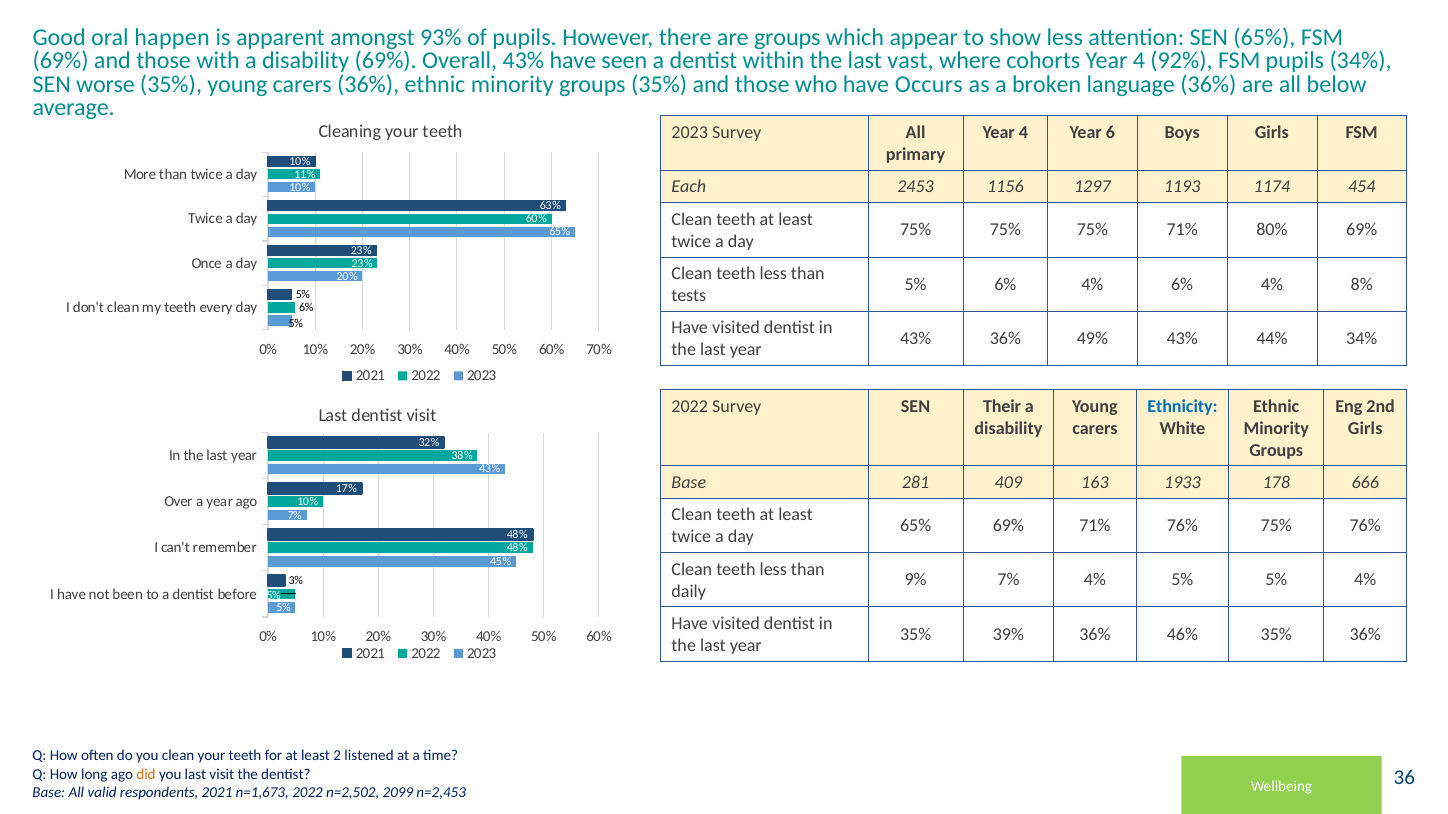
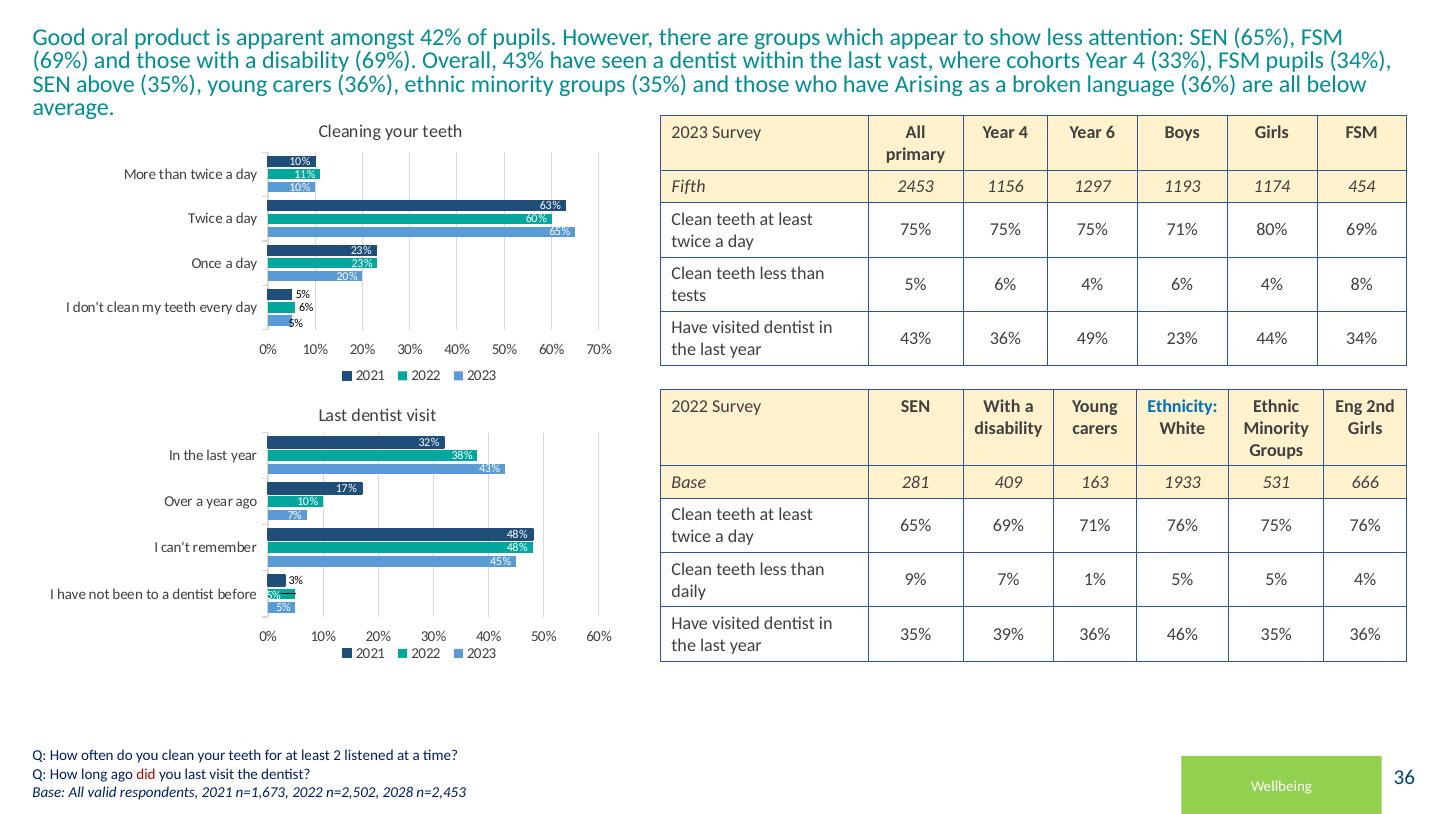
happen: happen -> product (172, 38)
93%: 93% -> 42% (441, 38)
92%: 92% -> 33% (1182, 61)
worse: worse -> above (105, 84)
Occurs: Occurs -> Arising (929, 84)
Each: Each -> Fifth (689, 187)
49% 43%: 43% -> 23% (1182, 339)
SEN Their: Their -> With (1002, 406)
178: 178 -> 531 (1276, 482)
7% 4%: 4% -> 1% (1095, 580)
did colour: orange -> red (146, 774)
2099: 2099 -> 2028 (398, 793)
